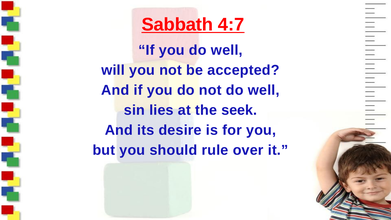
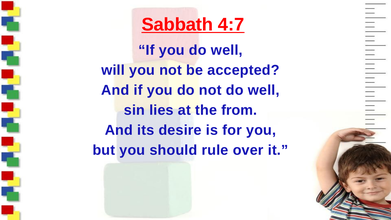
seek: seek -> from (239, 110)
